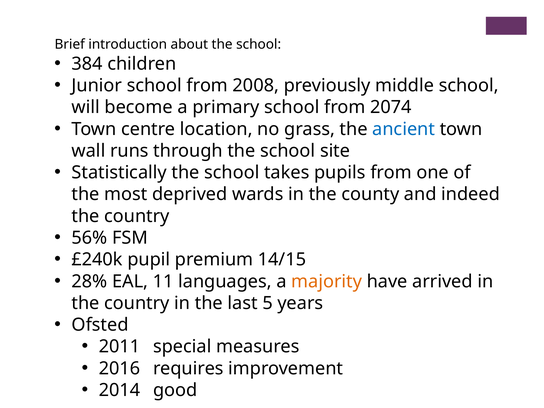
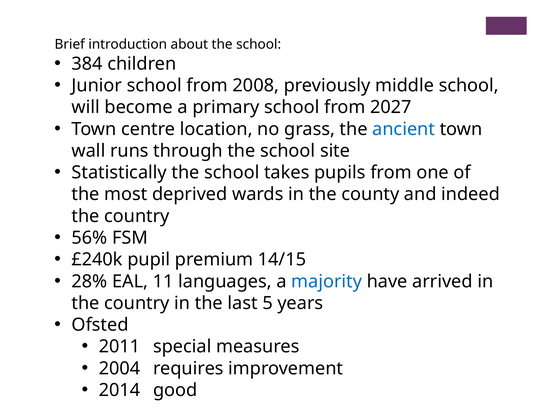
2074: 2074 -> 2027 (391, 107)
majority colour: orange -> blue (327, 281)
2016: 2016 -> 2004 (120, 368)
